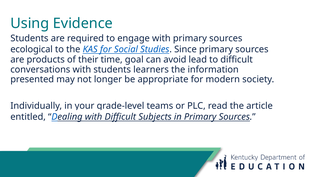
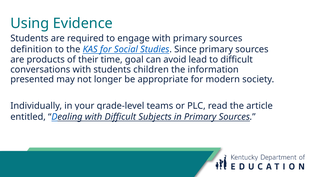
ecological: ecological -> definition (31, 49)
learners: learners -> children (151, 69)
